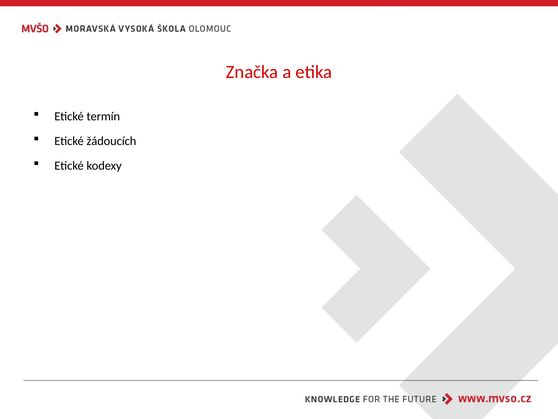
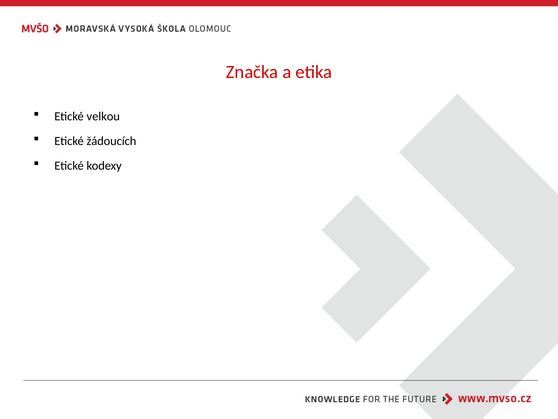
termín: termín -> velkou (103, 116)
